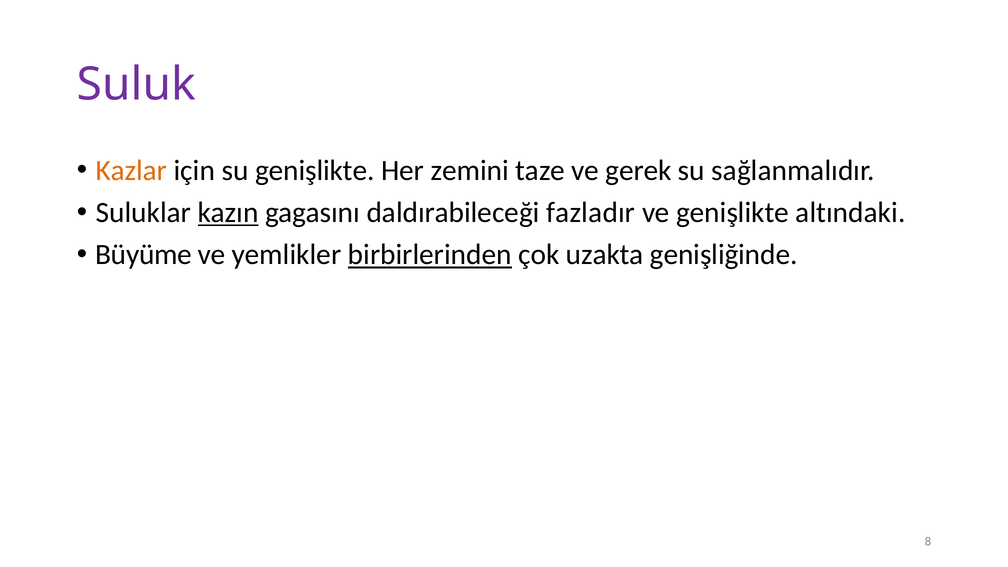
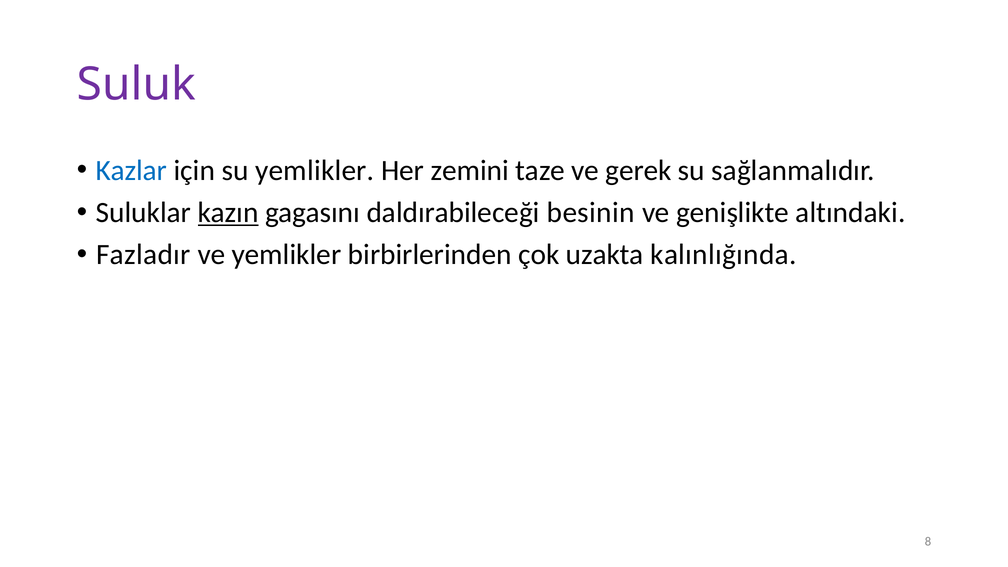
Kazlar colour: orange -> blue (131, 170)
su genişlikte: genişlikte -> yemlikler (315, 170)
fazladır: fazladır -> besinin (591, 213)
Büyüme: Büyüme -> Fazladır (143, 255)
birbirlerinden underline: present -> none (430, 255)
genişliğinde: genişliğinde -> kalınlığında (724, 255)
